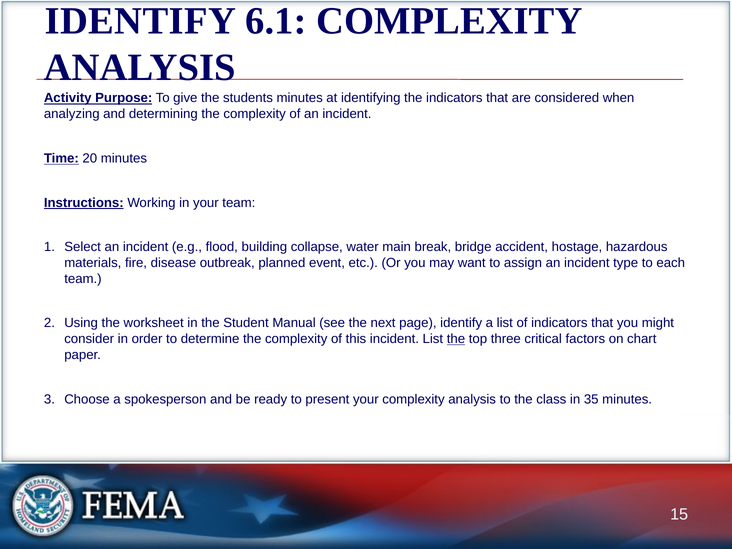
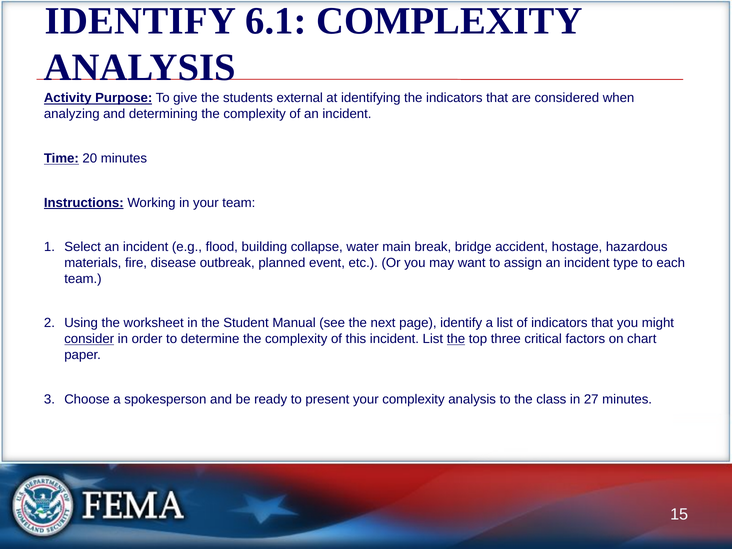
students minutes: minutes -> external (300, 98)
consider underline: none -> present (89, 339)
35: 35 -> 27 (591, 399)
